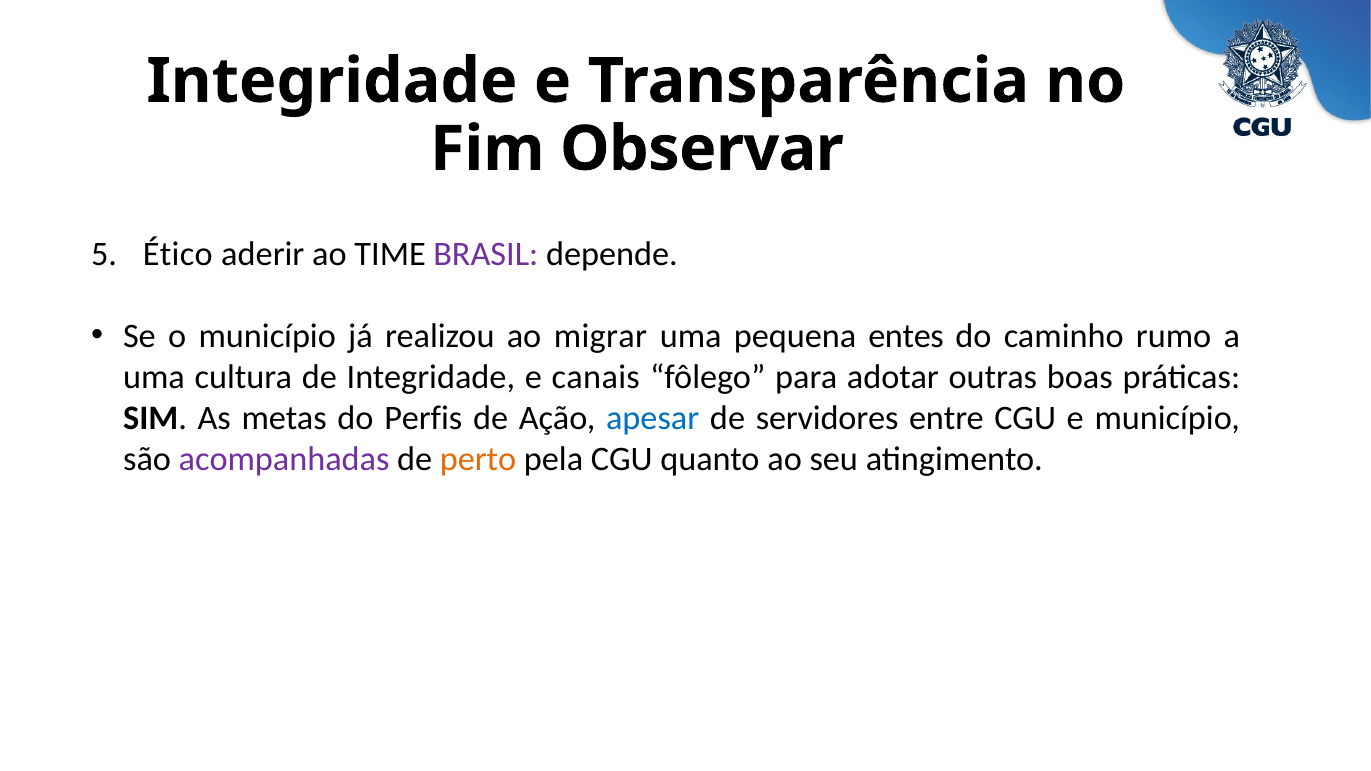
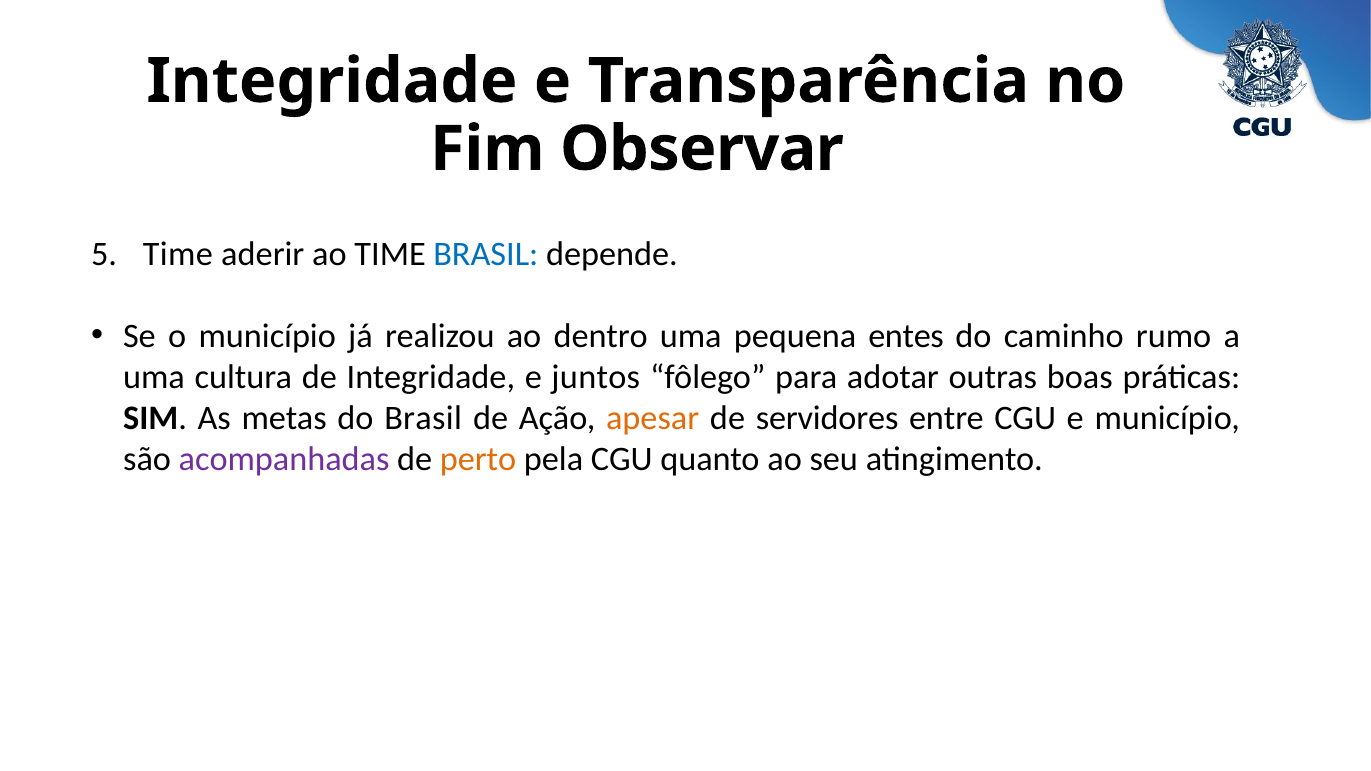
Ético: Ético -> Time (178, 254)
BRASIL colour: purple -> blue (486, 254)
migrar: migrar -> dentro (601, 336)
canais: canais -> juntos (596, 377)
do Perfis: Perfis -> Brasil (423, 418)
apesar colour: blue -> orange (653, 418)
